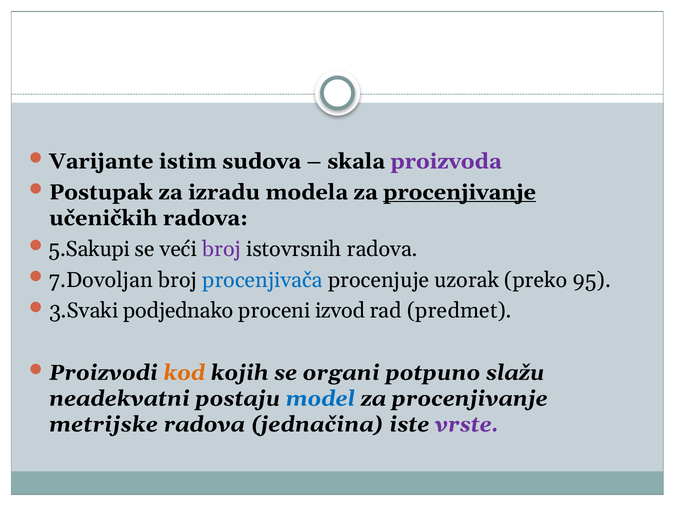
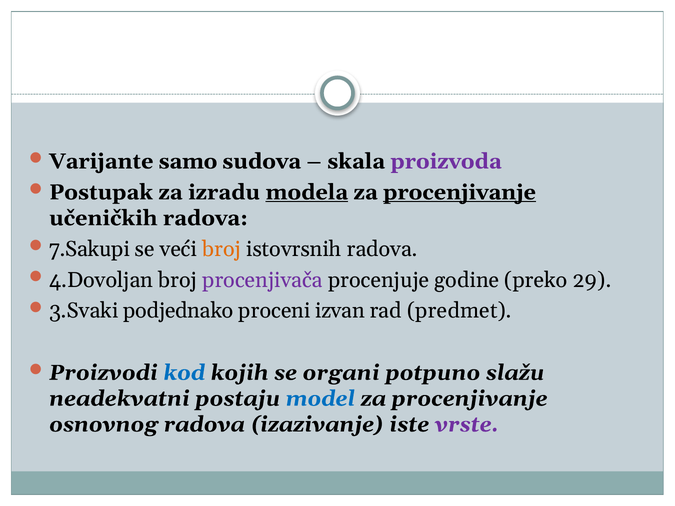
istim: istim -> samo (188, 161)
modela underline: none -> present (307, 192)
5.Sakupi: 5.Sakupi -> 7.Sakupi (90, 249)
broj colour: purple -> orange (222, 249)
7.Dovoljan: 7.Dovoljan -> 4.Dovoljan (101, 280)
procenjivača colour: blue -> purple (263, 280)
uzorak: uzorak -> godine (467, 280)
95: 95 -> 29 (592, 280)
izvod: izvod -> izvan (340, 311)
kod colour: orange -> blue (184, 373)
metrijske: metrijske -> osnovnog (104, 425)
jednačina: jednačina -> izazivanje (317, 425)
